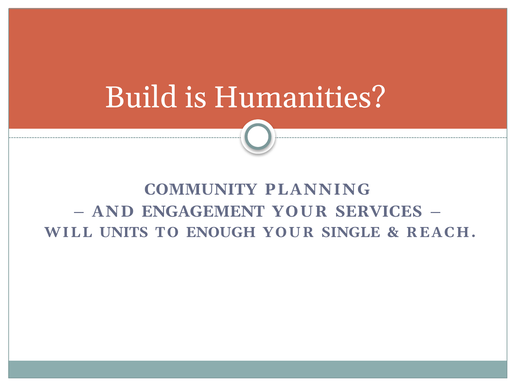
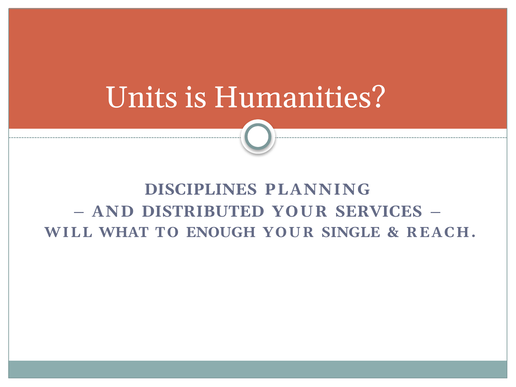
Build: Build -> Units (141, 98)
COMMUNITY: COMMUNITY -> DISCIPLINES (201, 189)
ENGAGEMENT: ENGAGEMENT -> DISTRIBUTED (203, 211)
UNITS: UNITS -> WHAT (124, 232)
